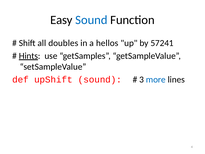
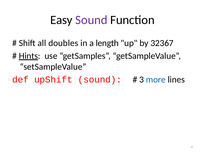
Sound colour: blue -> purple (91, 20)
hellos: hellos -> length (107, 43)
57241: 57241 -> 32367 (162, 43)
